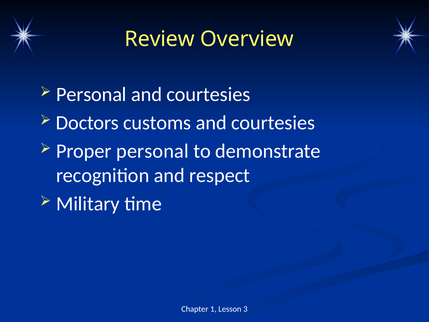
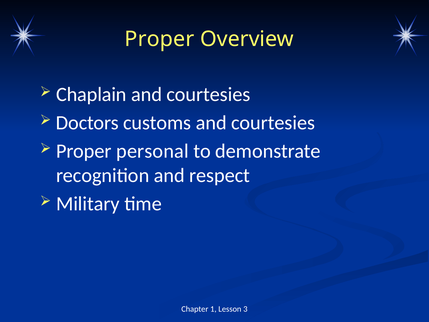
Review: Review -> Proper (159, 39)
Personal: Personal -> Chaplain (91, 94)
